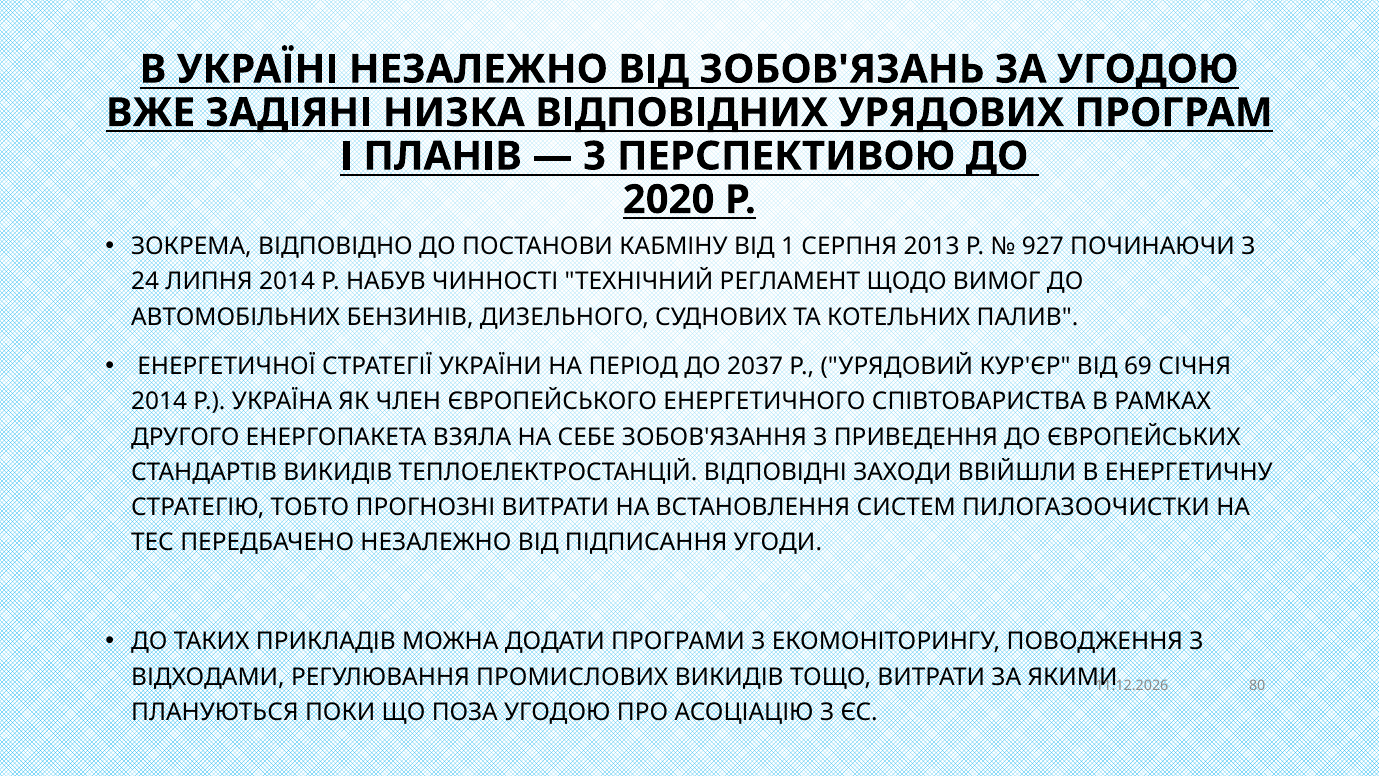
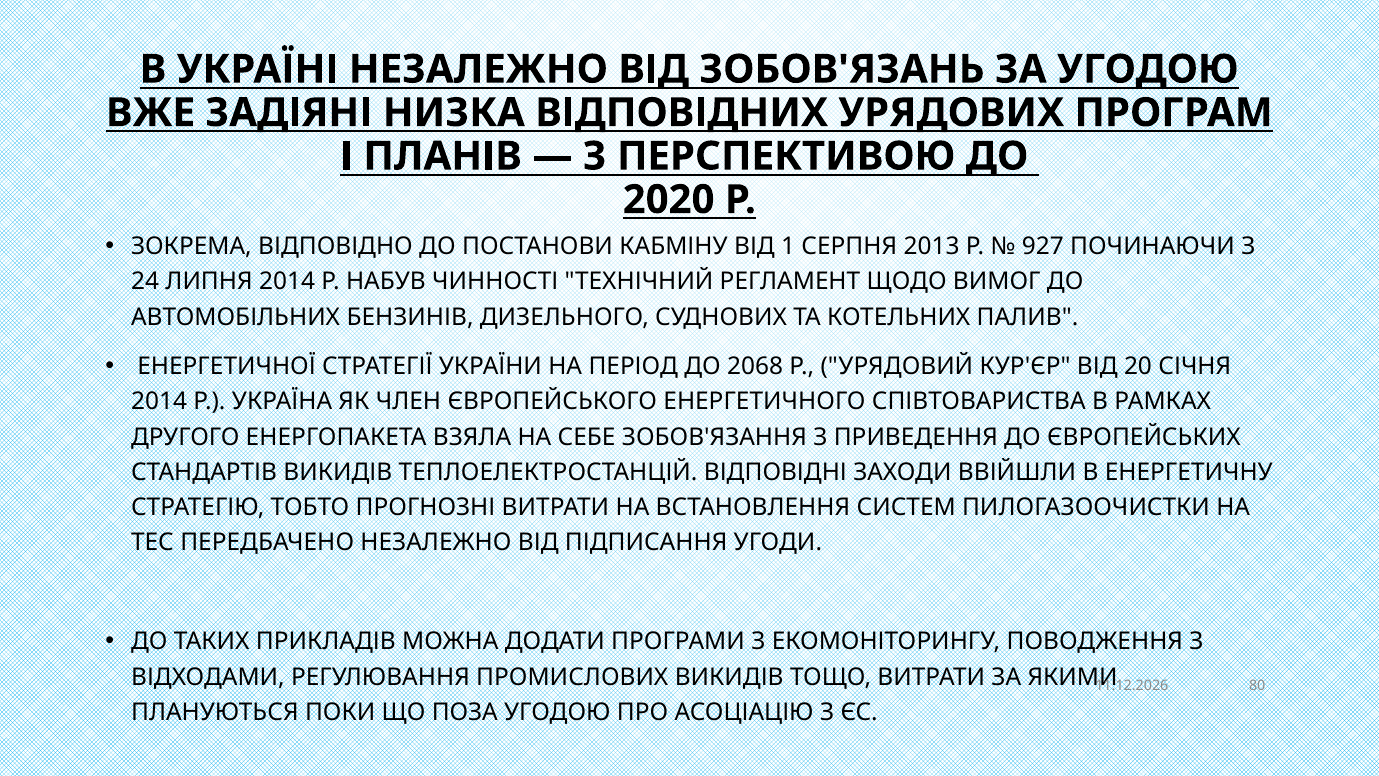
2037: 2037 -> 2068 (755, 367)
69: 69 -> 20 (1138, 367)
